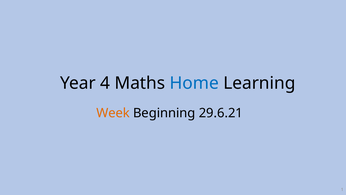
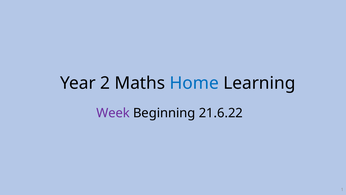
4: 4 -> 2 (105, 83)
Week colour: orange -> purple (113, 113)
29.6.21: 29.6.21 -> 21.6.22 (221, 113)
